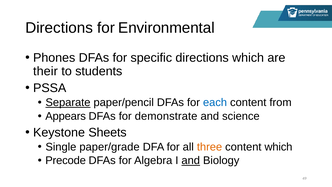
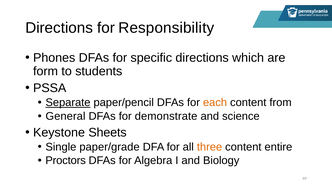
Environmental: Environmental -> Responsibility (166, 28)
their: their -> form (46, 71)
each colour: blue -> orange (215, 102)
Appears: Appears -> General (65, 116)
content which: which -> entire (278, 147)
Precode: Precode -> Proctors (66, 160)
and underline: present -> none (191, 160)
